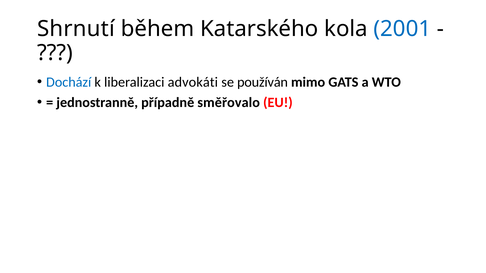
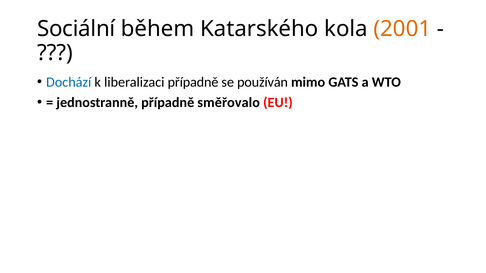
Shrnutí: Shrnutí -> Sociální (76, 29)
2001 colour: blue -> orange (402, 29)
liberalizaci advokáti: advokáti -> případně (193, 82)
